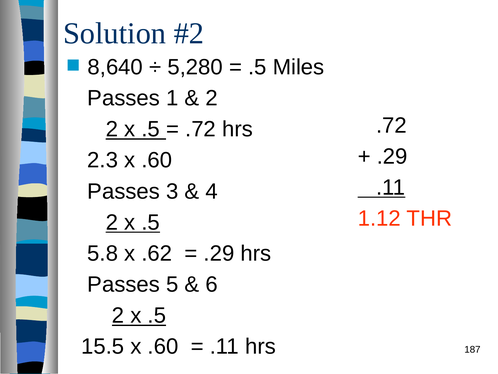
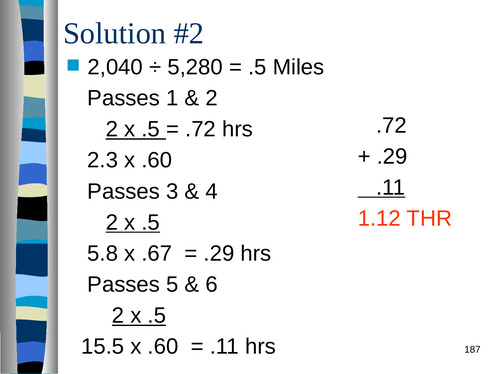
8,640: 8,640 -> 2,040 (115, 67)
.62: .62 -> .67 (157, 253)
